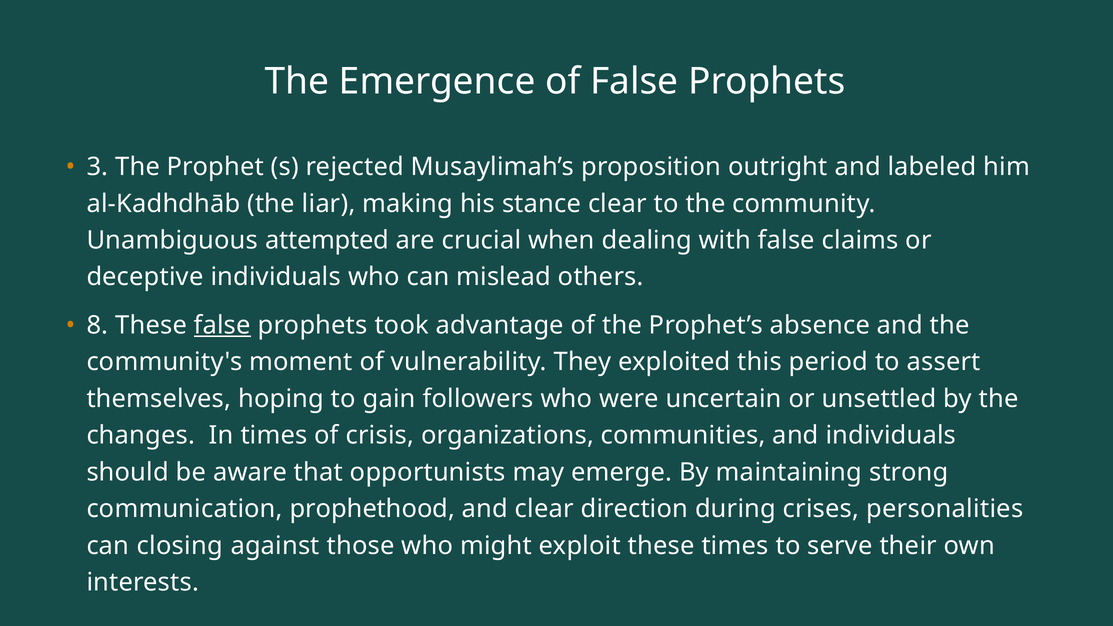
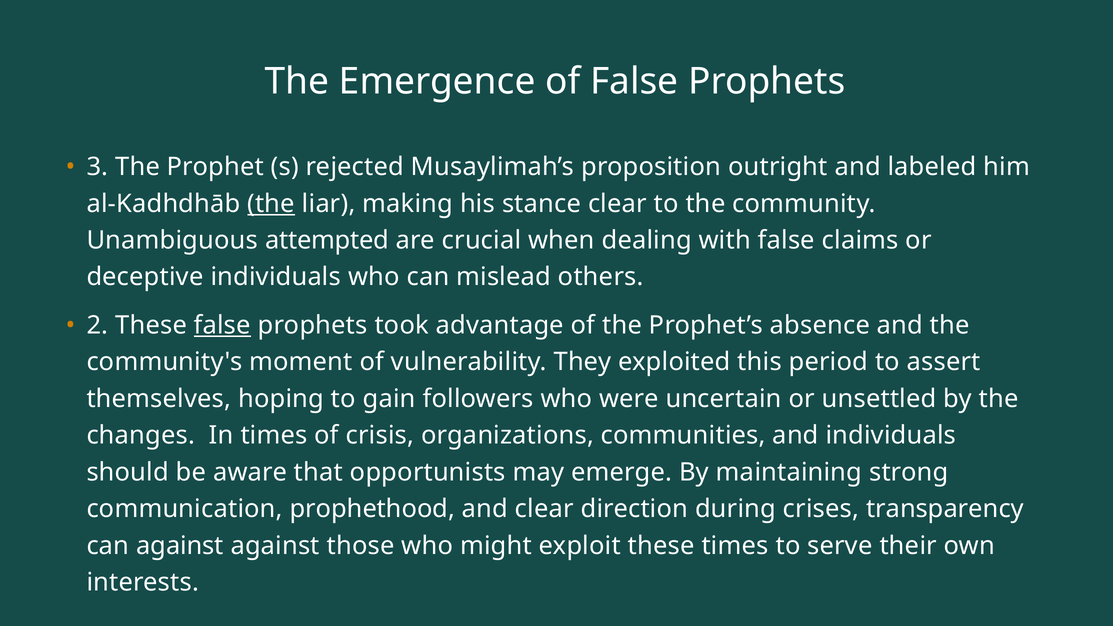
the underline: none -> present (271, 204)
8: 8 -> 2 (97, 325)
personalities: personalities -> transparency (945, 509)
can closing: closing -> against (180, 546)
